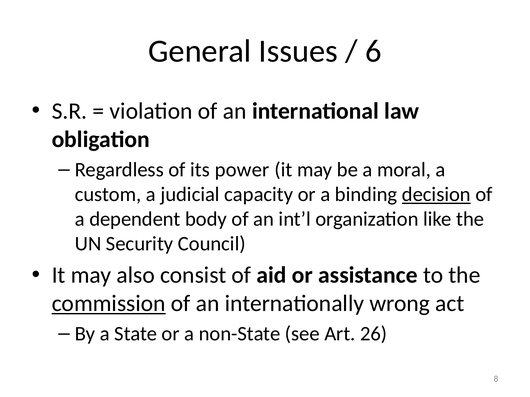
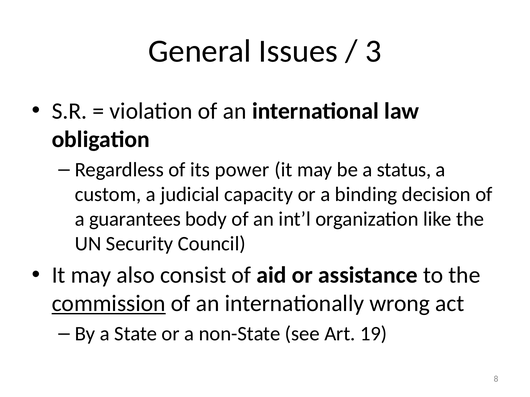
6: 6 -> 3 (373, 51)
moral: moral -> status (404, 170)
decision underline: present -> none (436, 195)
dependent: dependent -> guarantees (135, 219)
26: 26 -> 19 (374, 334)
